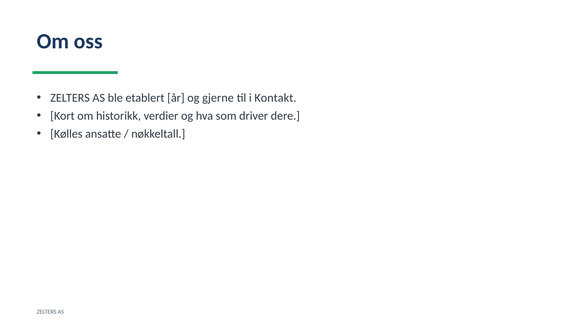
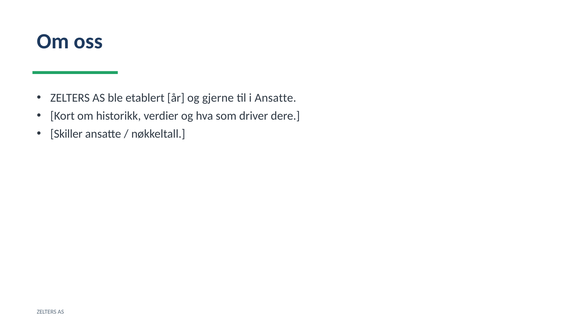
i Kontakt: Kontakt -> Ansatte (275, 98)
Kølles: Kølles -> Skiller (66, 134)
